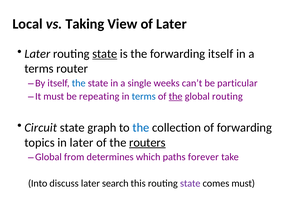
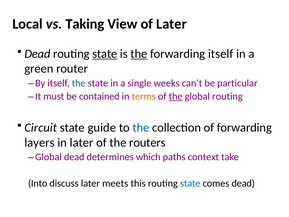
Later: Later -> Dead (37, 54)
the underline: none -> present (139, 54)
terms: terms -> green (39, 69)
repeating: repeating -> contained (99, 96)
terms colour: blue -> orange (144, 96)
graph: graph -> guide (102, 127)
topics: topics -> layers (40, 142)
routers underline: present -> none (147, 142)
Global from: from -> dead (74, 157)
forever: forever -> context (203, 157)
search: search -> meets (115, 183)
state colour: purple -> blue (190, 183)
comes must: must -> dead (243, 183)
